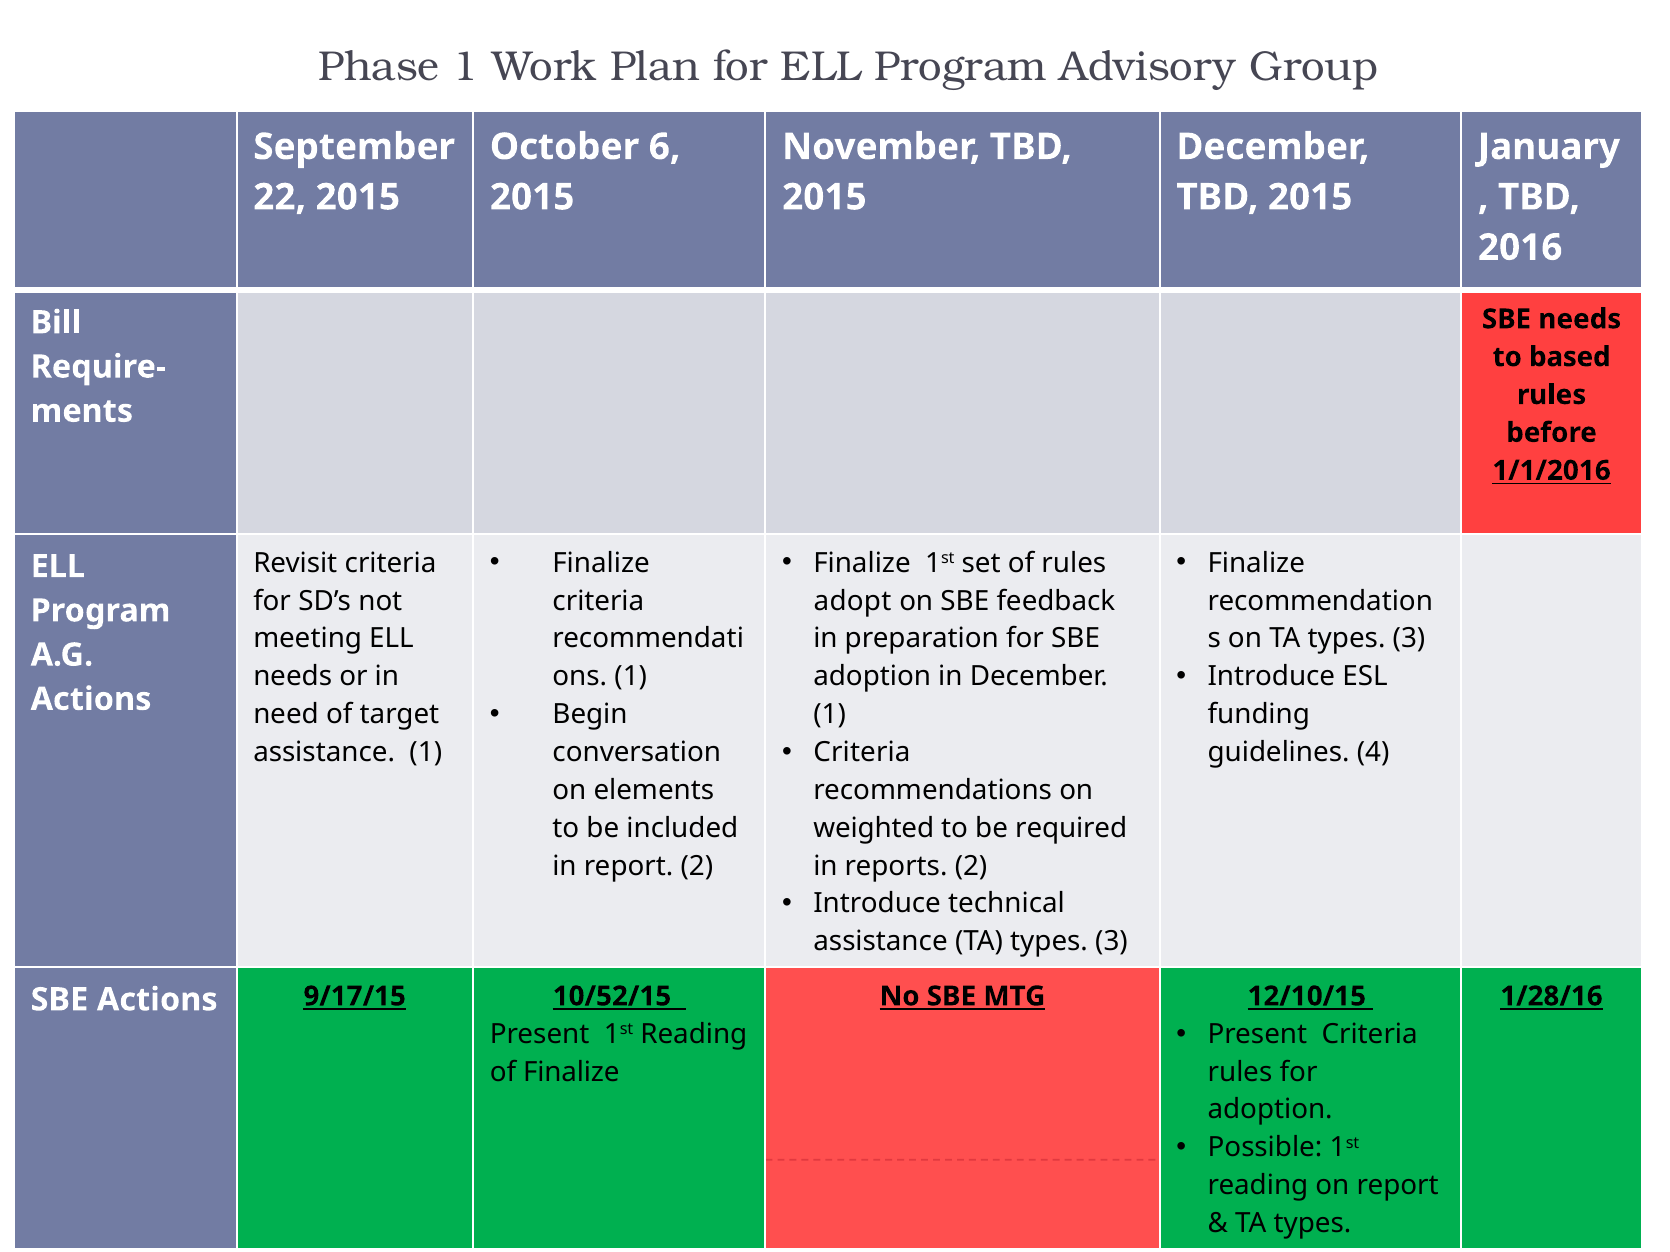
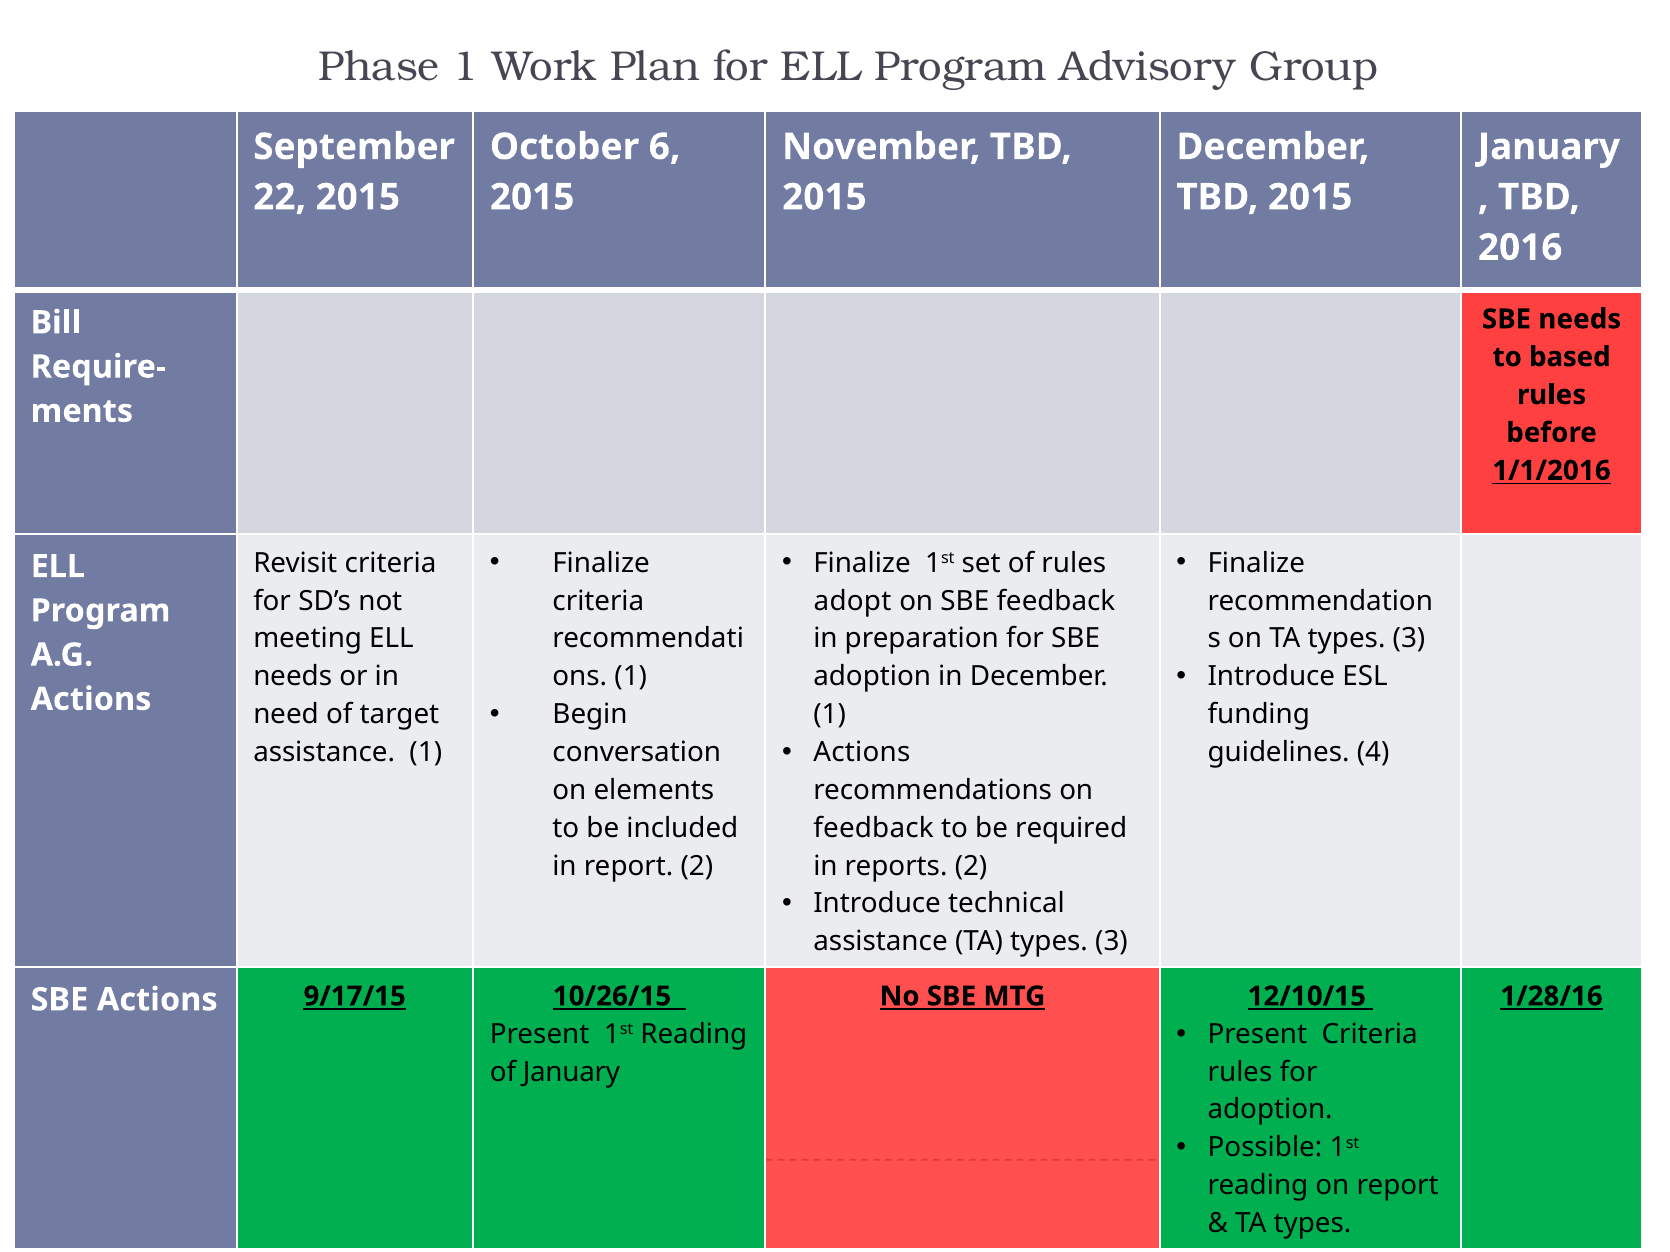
Criteria: Criteria -> Actions (862, 753)
weighted: weighted -> feedback (874, 828)
10/52/15: 10/52/15 -> 10/26/15 (612, 997)
of Finalize: Finalize -> January (571, 1072)
